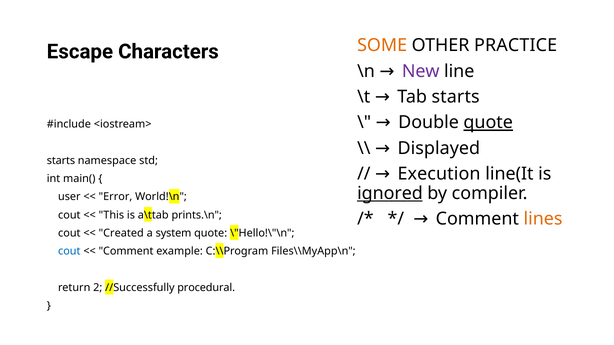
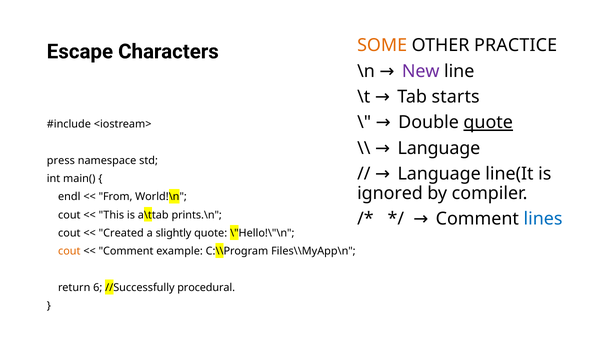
Displayed: Displayed -> Language (439, 148)
starts: starts -> press (61, 161)
Execution: Execution -> Language (439, 174)
ignored underline: present -> none (390, 193)
user: user -> endl (69, 197)
Error: Error -> From (116, 197)
lines colour: orange -> blue (543, 219)
system: system -> slightly (174, 233)
cout colour: blue -> orange (69, 251)
2: 2 -> 6 (98, 288)
